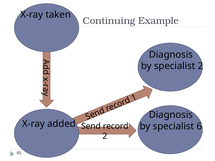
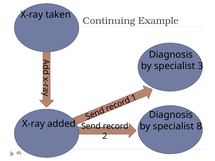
specialist 2: 2 -> 3 (200, 66)
6: 6 -> 8 (199, 126)
